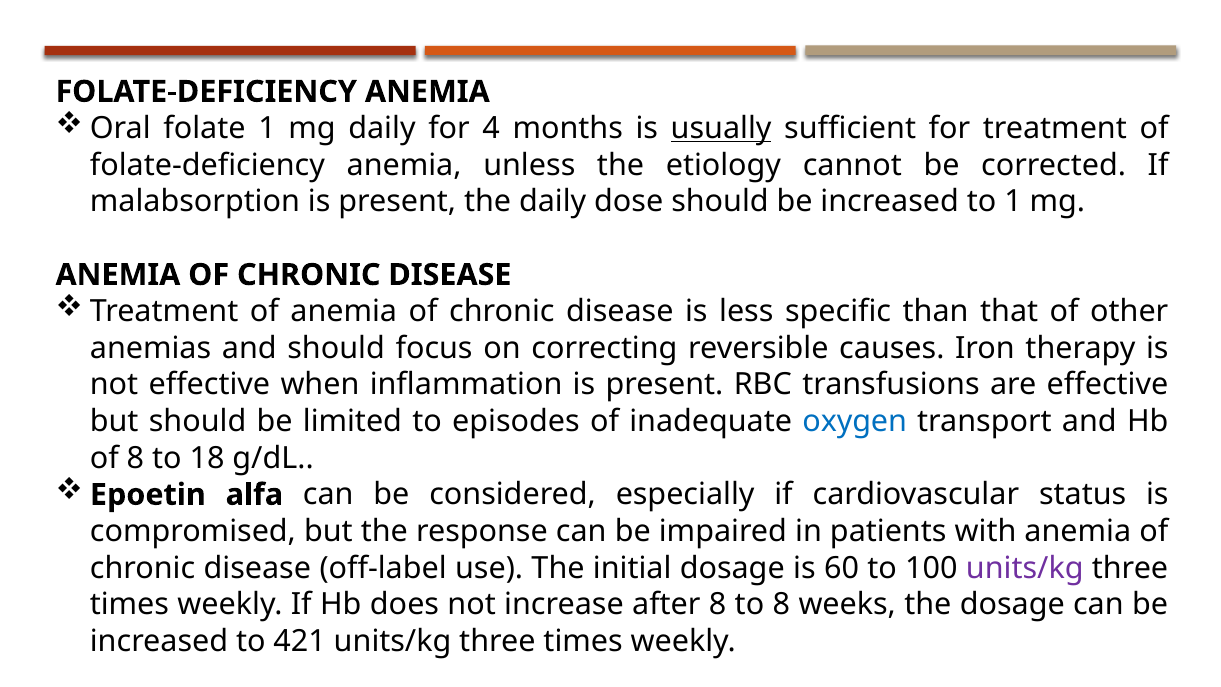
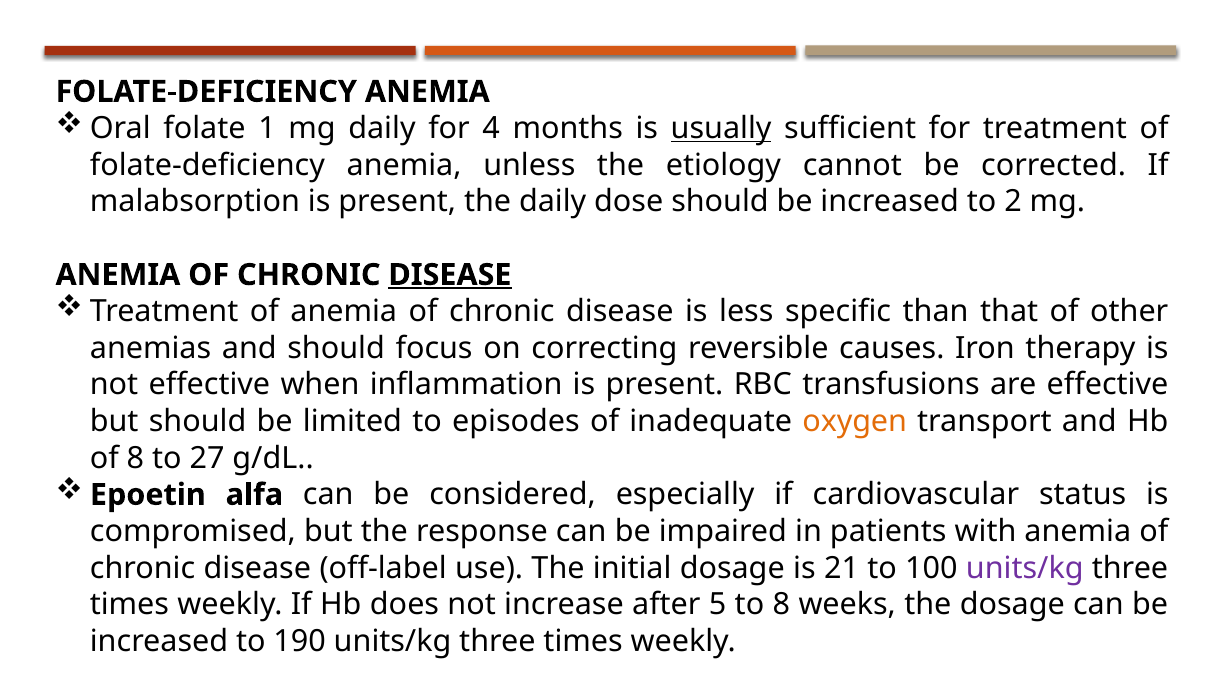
to 1: 1 -> 2 (1013, 202)
DISEASE underline: none -> present (450, 275)
oxygen colour: blue -> orange (855, 421)
18: 18 -> 27 (207, 458)
60: 60 -> 21 (842, 568)
after 8: 8 -> 5 (718, 604)
421: 421 -> 190 (300, 641)
